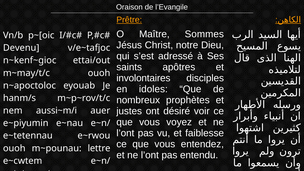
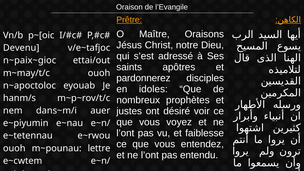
Sommes: Sommes -> Oraisons (204, 34)
n~kenf~gioc: n~kenf~gioc -> n~paix~gioc (30, 60)
involontaires: involontaires -> pardonnerez (143, 78)
aussi~m/i: aussi~m/i -> dans~m/i (56, 111)
